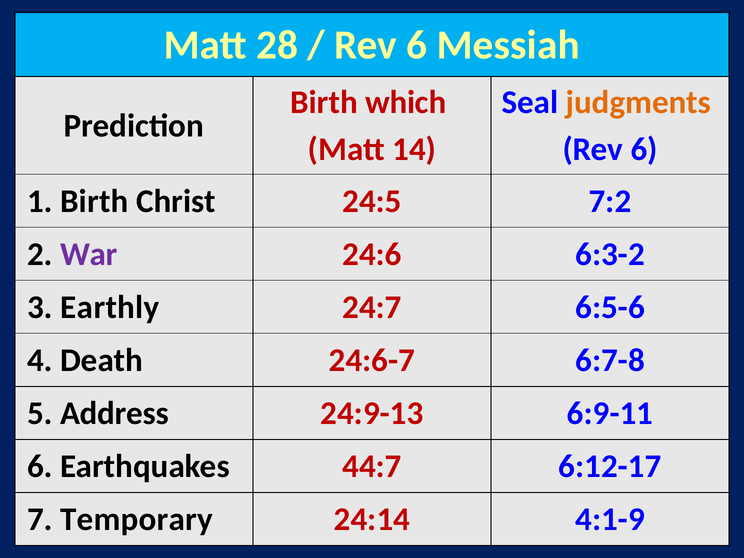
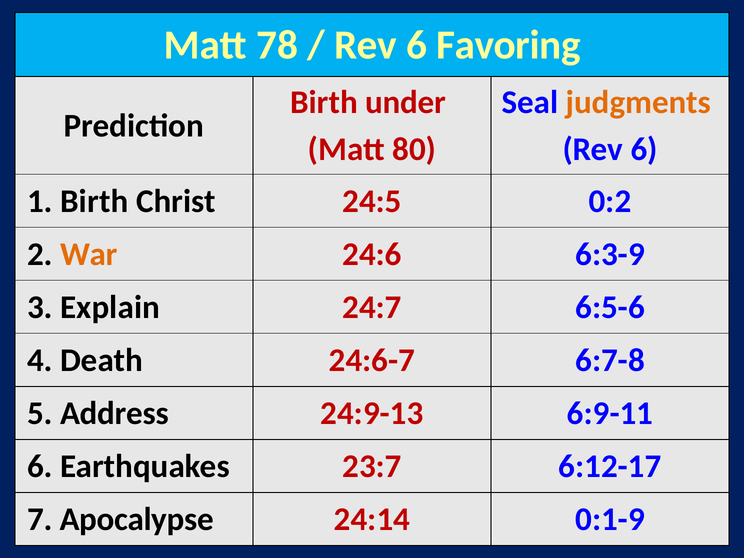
28: 28 -> 78 (277, 45)
Messiah: Messiah -> Favoring (508, 45)
which: which -> under (406, 102)
14: 14 -> 80 (414, 149)
7:2: 7:2 -> 0:2 (610, 201)
War colour: purple -> orange (89, 254)
6:3-2: 6:3-2 -> 6:3-9 (610, 254)
Earthly: Earthly -> Explain (110, 307)
44:7: 44:7 -> 23:7 (372, 466)
Temporary: Temporary -> Apocalypse (137, 519)
4:1-9: 4:1-9 -> 0:1-9 (610, 519)
